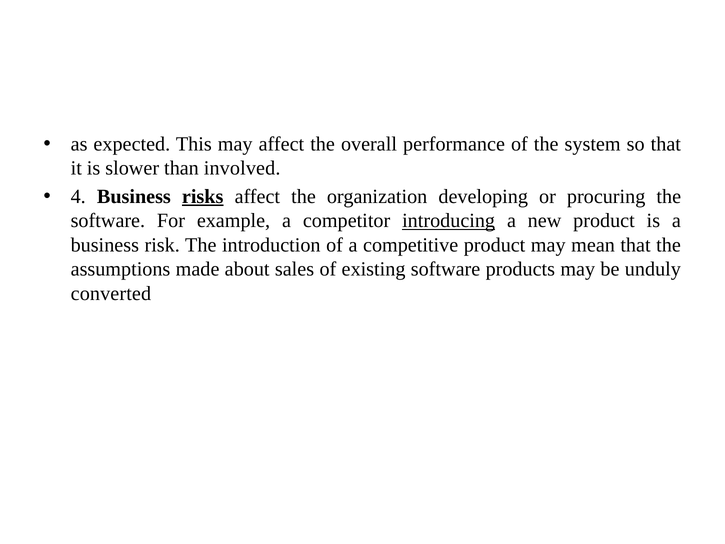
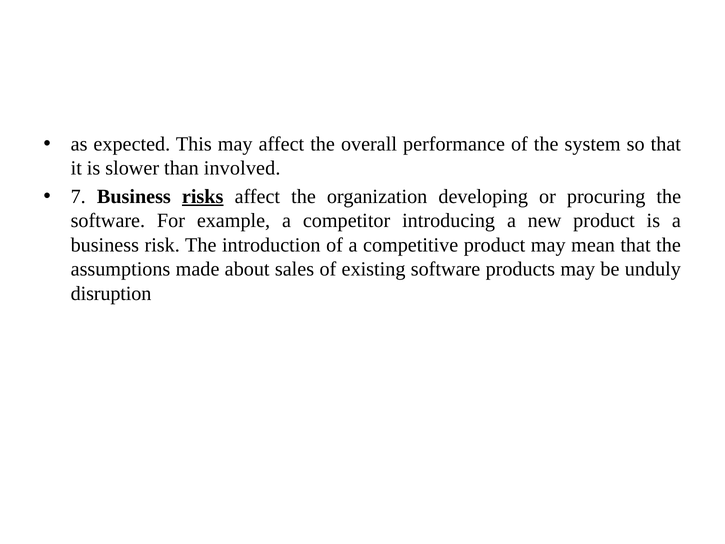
4: 4 -> 7 (78, 196)
introducing underline: present -> none (449, 221)
converted: converted -> disruption (111, 293)
